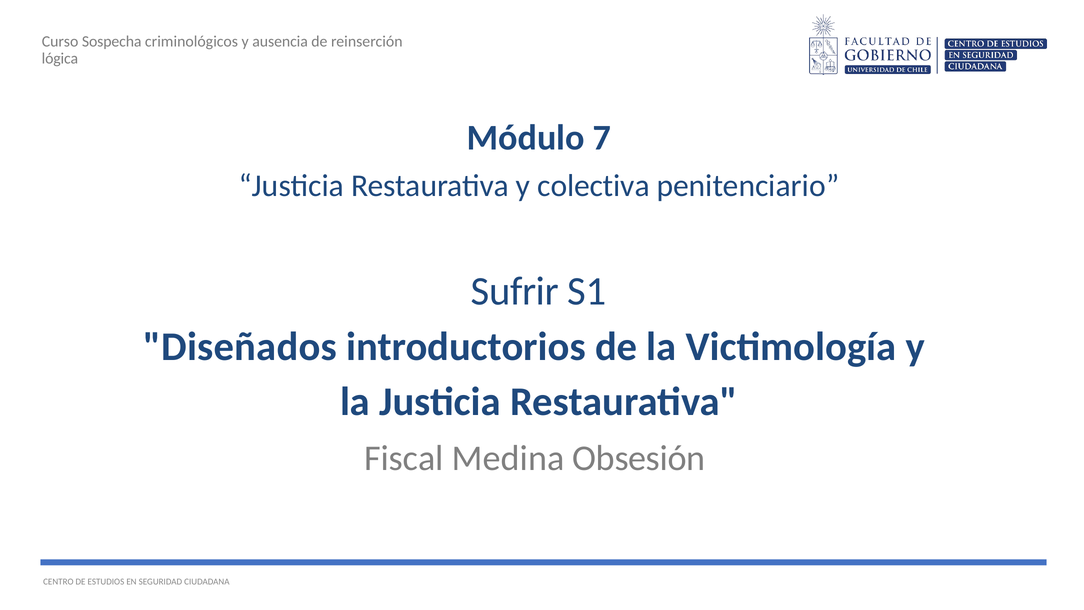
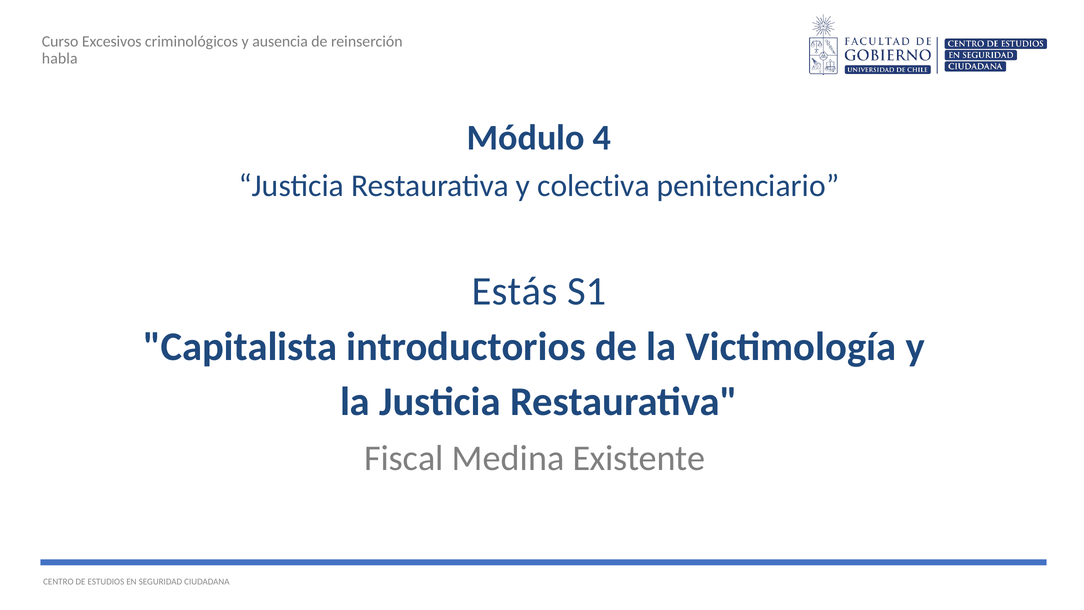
Sospecha: Sospecha -> Excesivos (112, 42)
lógica: lógica -> habla (60, 59)
7: 7 -> 4 (602, 138)
Sufrir: Sufrir -> Estás (515, 291)
Diseñados: Diseñados -> Capitalista (240, 346)
Obsesión: Obsesión -> Existente (639, 458)
